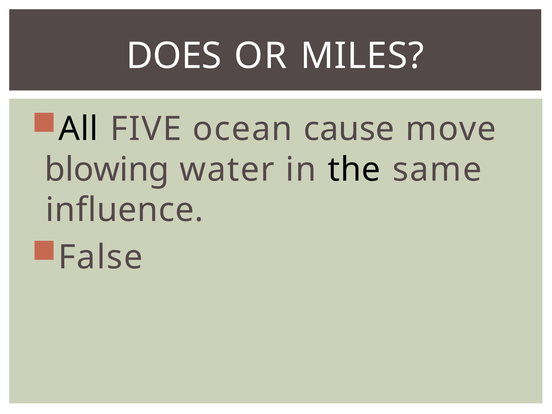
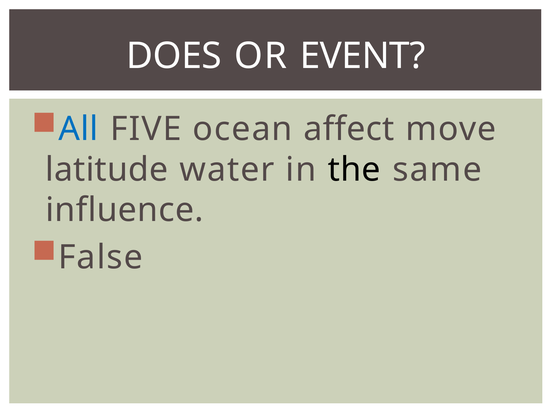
MILES: MILES -> EVENT (363, 56)
All colour: black -> blue (78, 129)
cause: cause -> affect (349, 129)
blowing: blowing -> latitude (107, 170)
